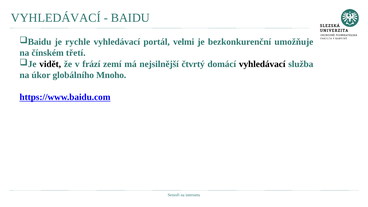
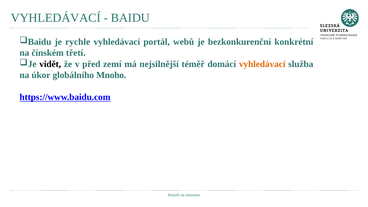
velmi: velmi -> webů (184, 42)
umožňuje: umožňuje -> konkrétní (294, 42)
frází: frází -> před (91, 64)
čtvrtý: čtvrtý -> téměř (193, 64)
vyhledávací colour: black -> orange (262, 64)
